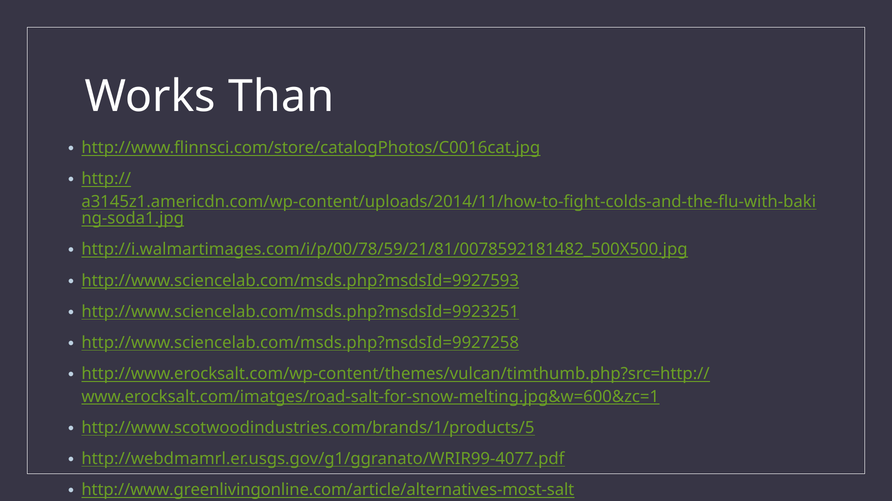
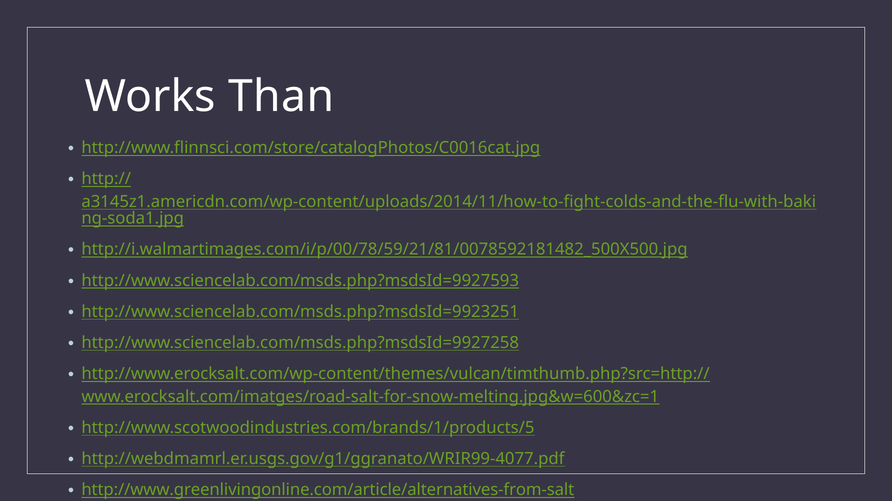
http://www.greenlivingonline.com/article/alternatives-most-salt: http://www.greenlivingonline.com/article/alternatives-most-salt -> http://www.greenlivingonline.com/article/alternatives-from-salt (328, 491)
